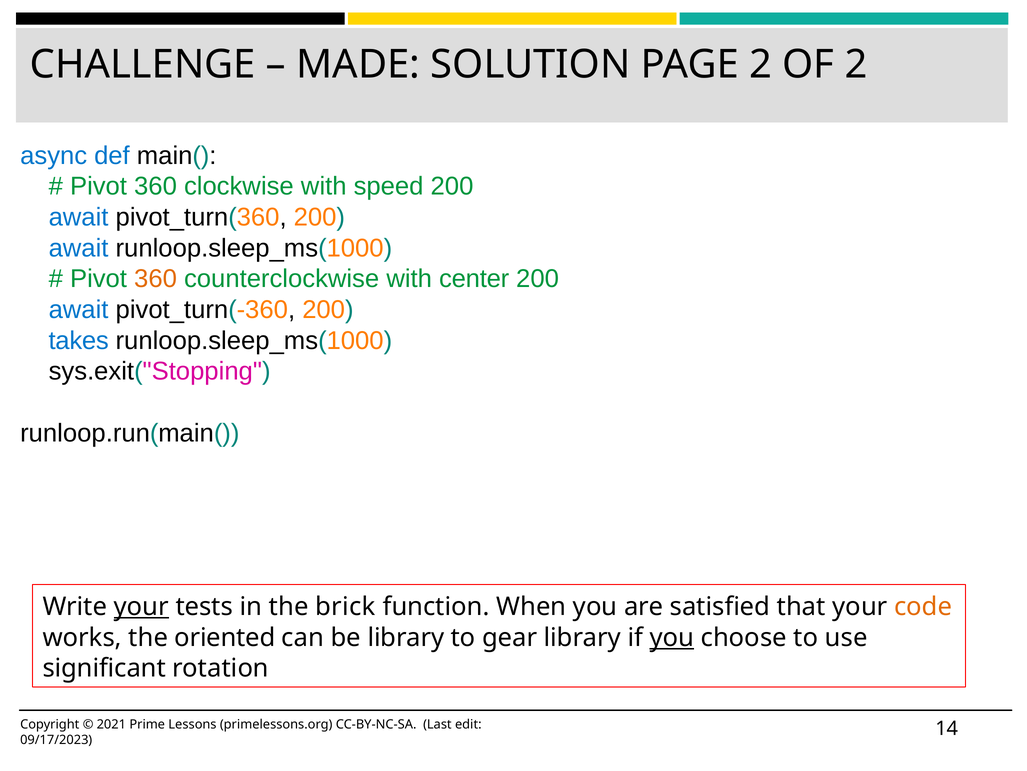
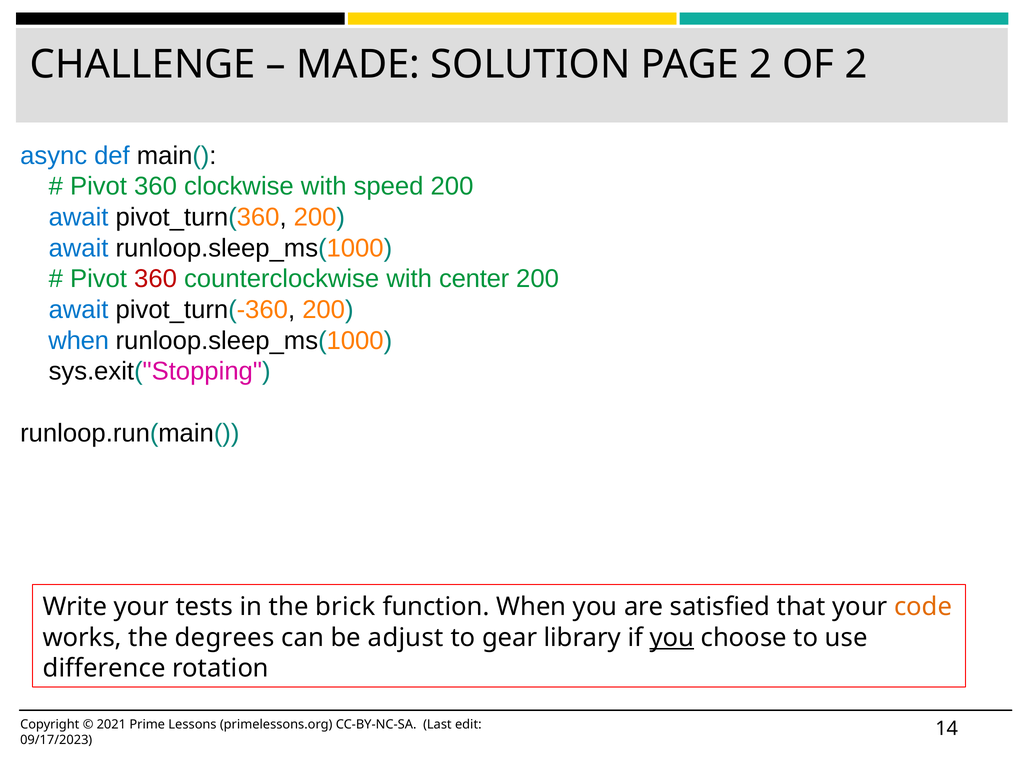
360 colour: orange -> red (156, 279)
takes: takes -> when (79, 340)
your underline: present -> none (141, 606)
oriented: oriented -> degrees (225, 637)
be library: library -> adjust (406, 637)
significant: significant -> difference (104, 668)
